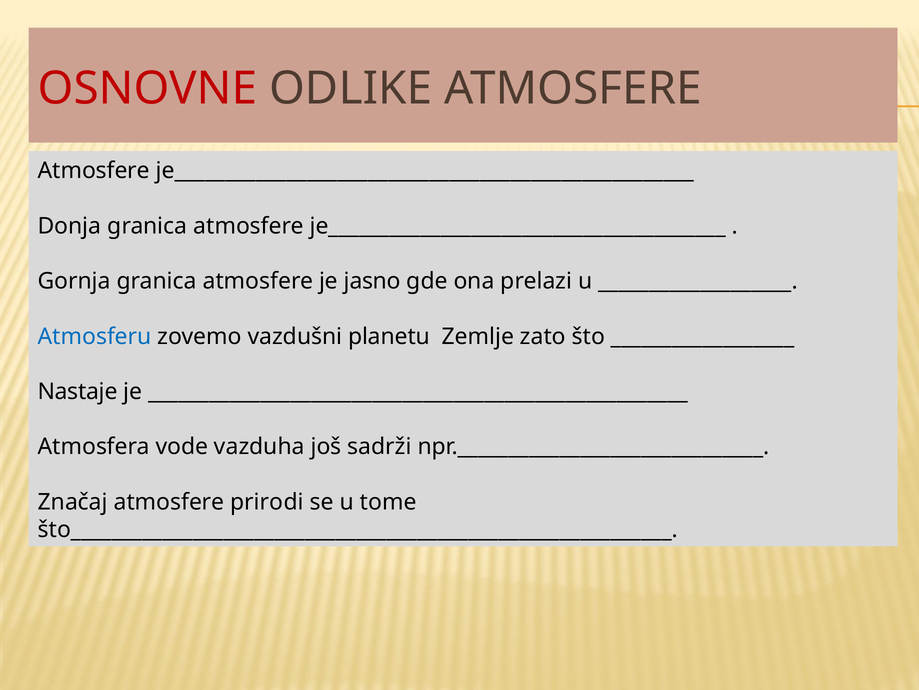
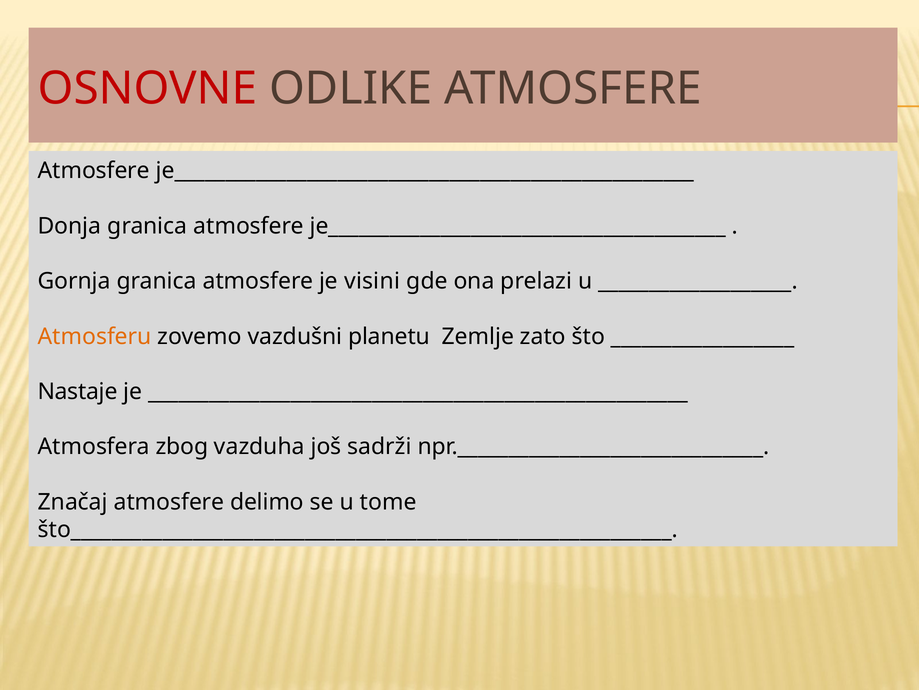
jasno: jasno -> visini (372, 281)
Atmosferu colour: blue -> orange (95, 336)
vode: vode -> zbog (182, 446)
prirodi: prirodi -> delimo (267, 501)
